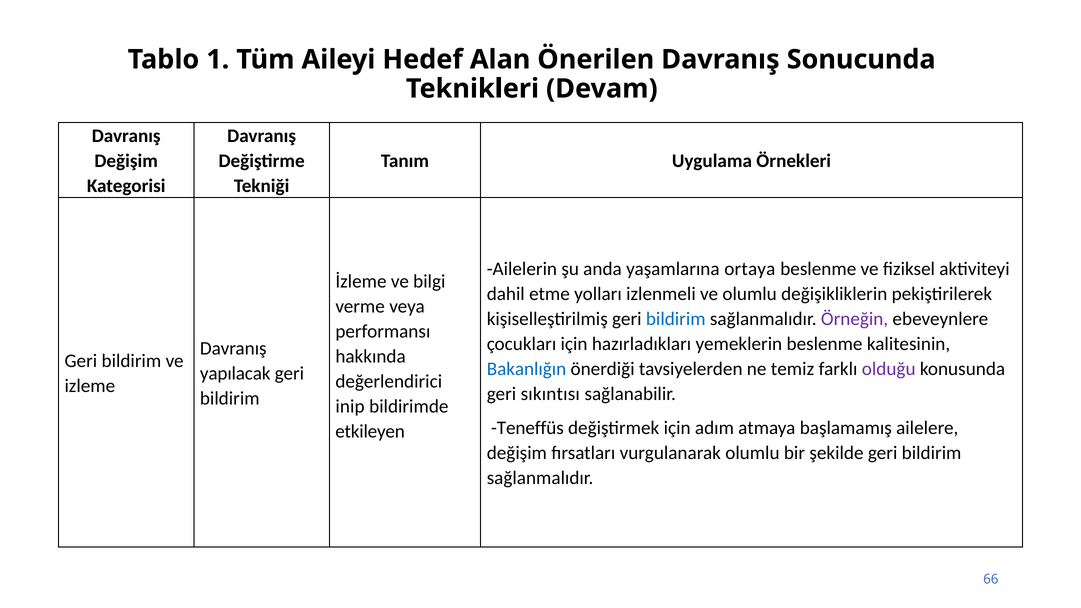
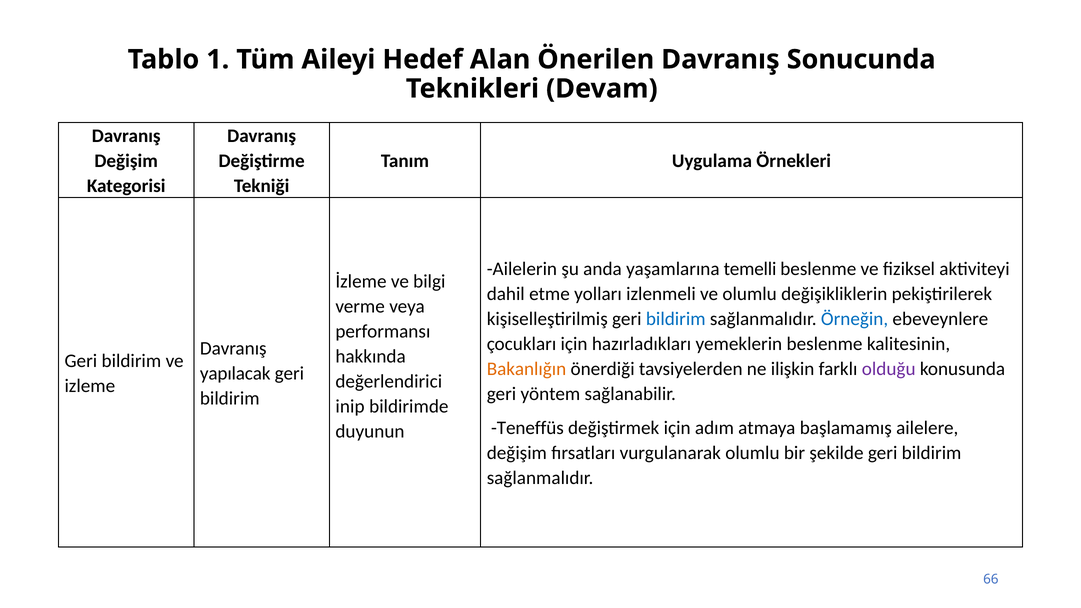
ortaya: ortaya -> temelli (750, 269)
Örneğin colour: purple -> blue (855, 319)
Bakanlığın colour: blue -> orange (526, 369)
temiz: temiz -> ilişkin (793, 369)
sıkıntısı: sıkıntısı -> yöntem (550, 394)
etkileyen: etkileyen -> duyunun (370, 432)
